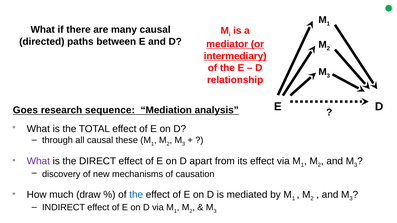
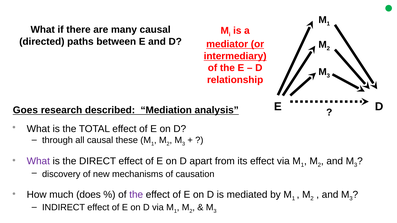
sequence: sequence -> described (110, 110)
draw: draw -> does (89, 195)
the colour: blue -> purple (136, 195)
